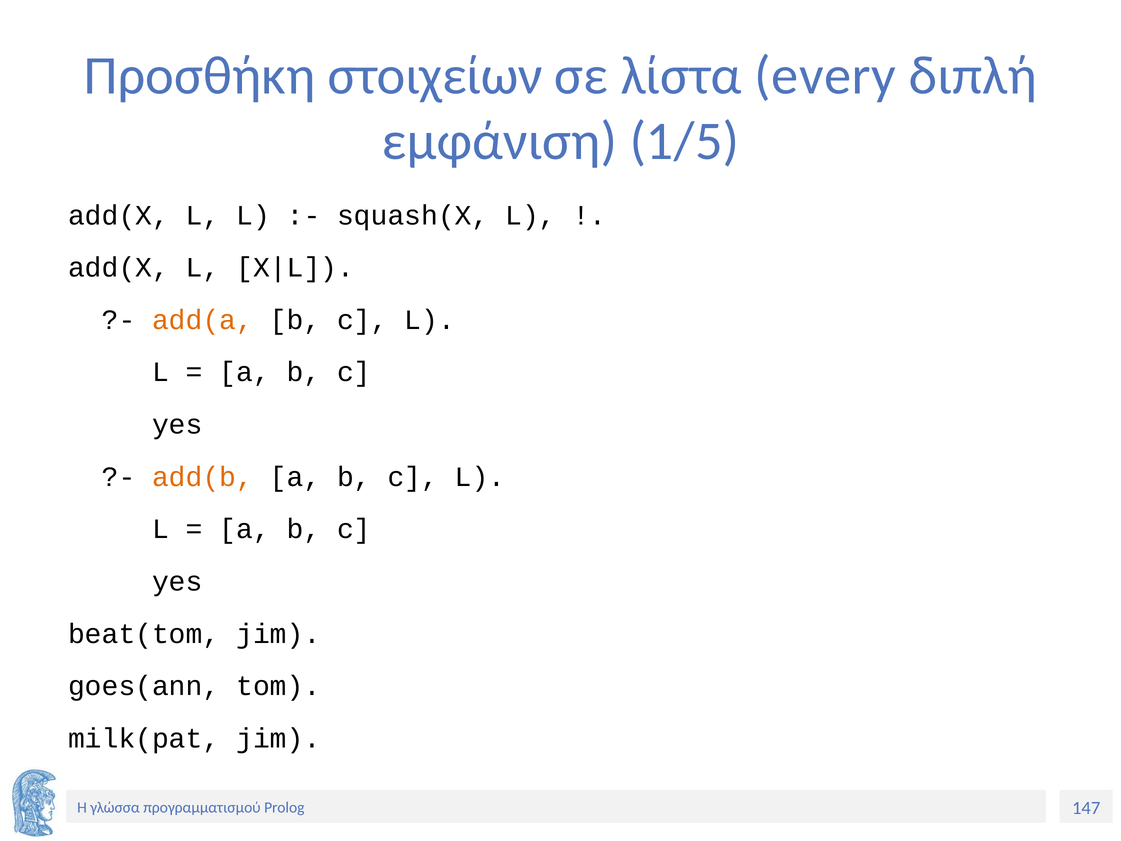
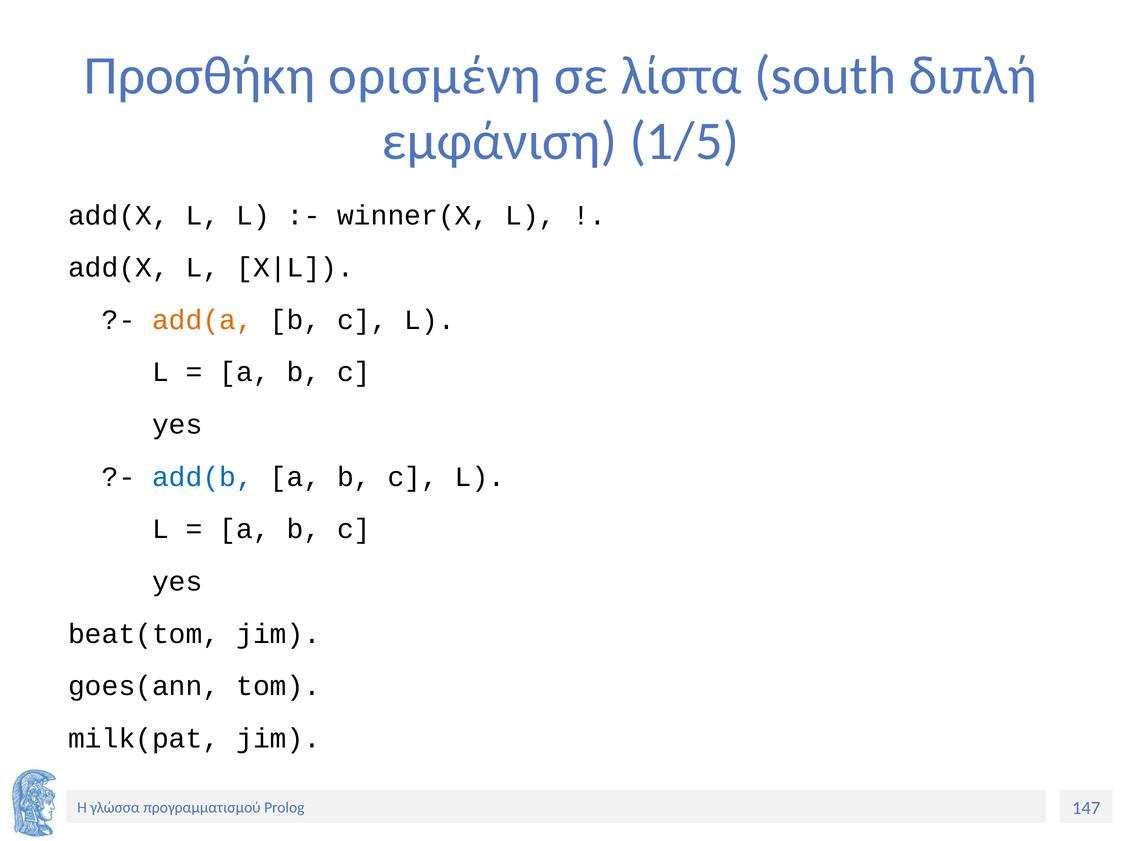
στοιχείων: στοιχείων -> ορισμένη (435, 76)
every: every -> south (825, 76)
squash(X: squash(X -> winner(X (413, 215)
add(b colour: orange -> blue (203, 477)
